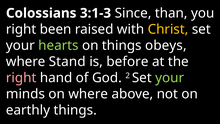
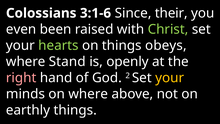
3:1-3: 3:1-3 -> 3:1-6 (95, 13)
than: than -> their (171, 13)
right: right -> even (21, 29)
Christ colour: yellow -> light green (168, 29)
before: before -> openly (128, 62)
your colour: light green -> yellow (170, 78)
